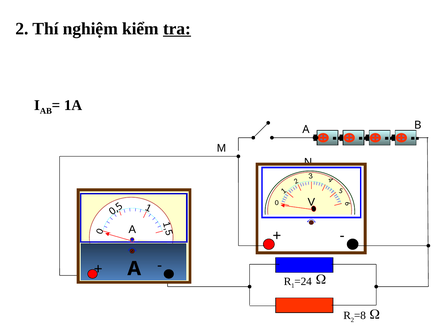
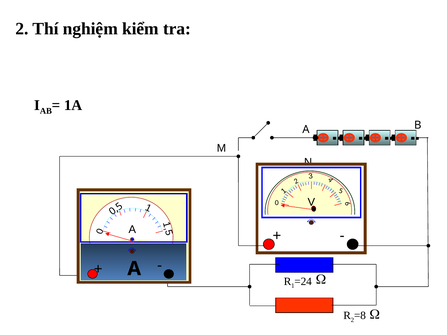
tra underline: present -> none (177, 29)
